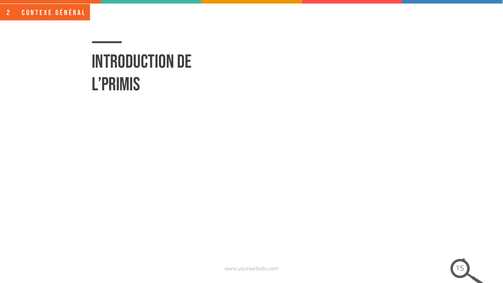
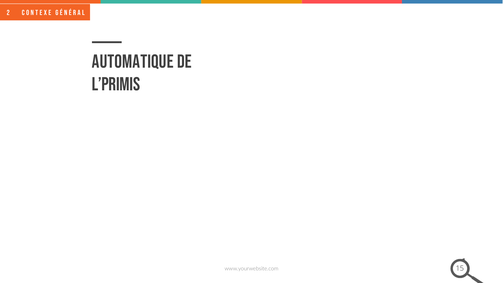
Introduction: Introduction -> Automatique (133, 62)
